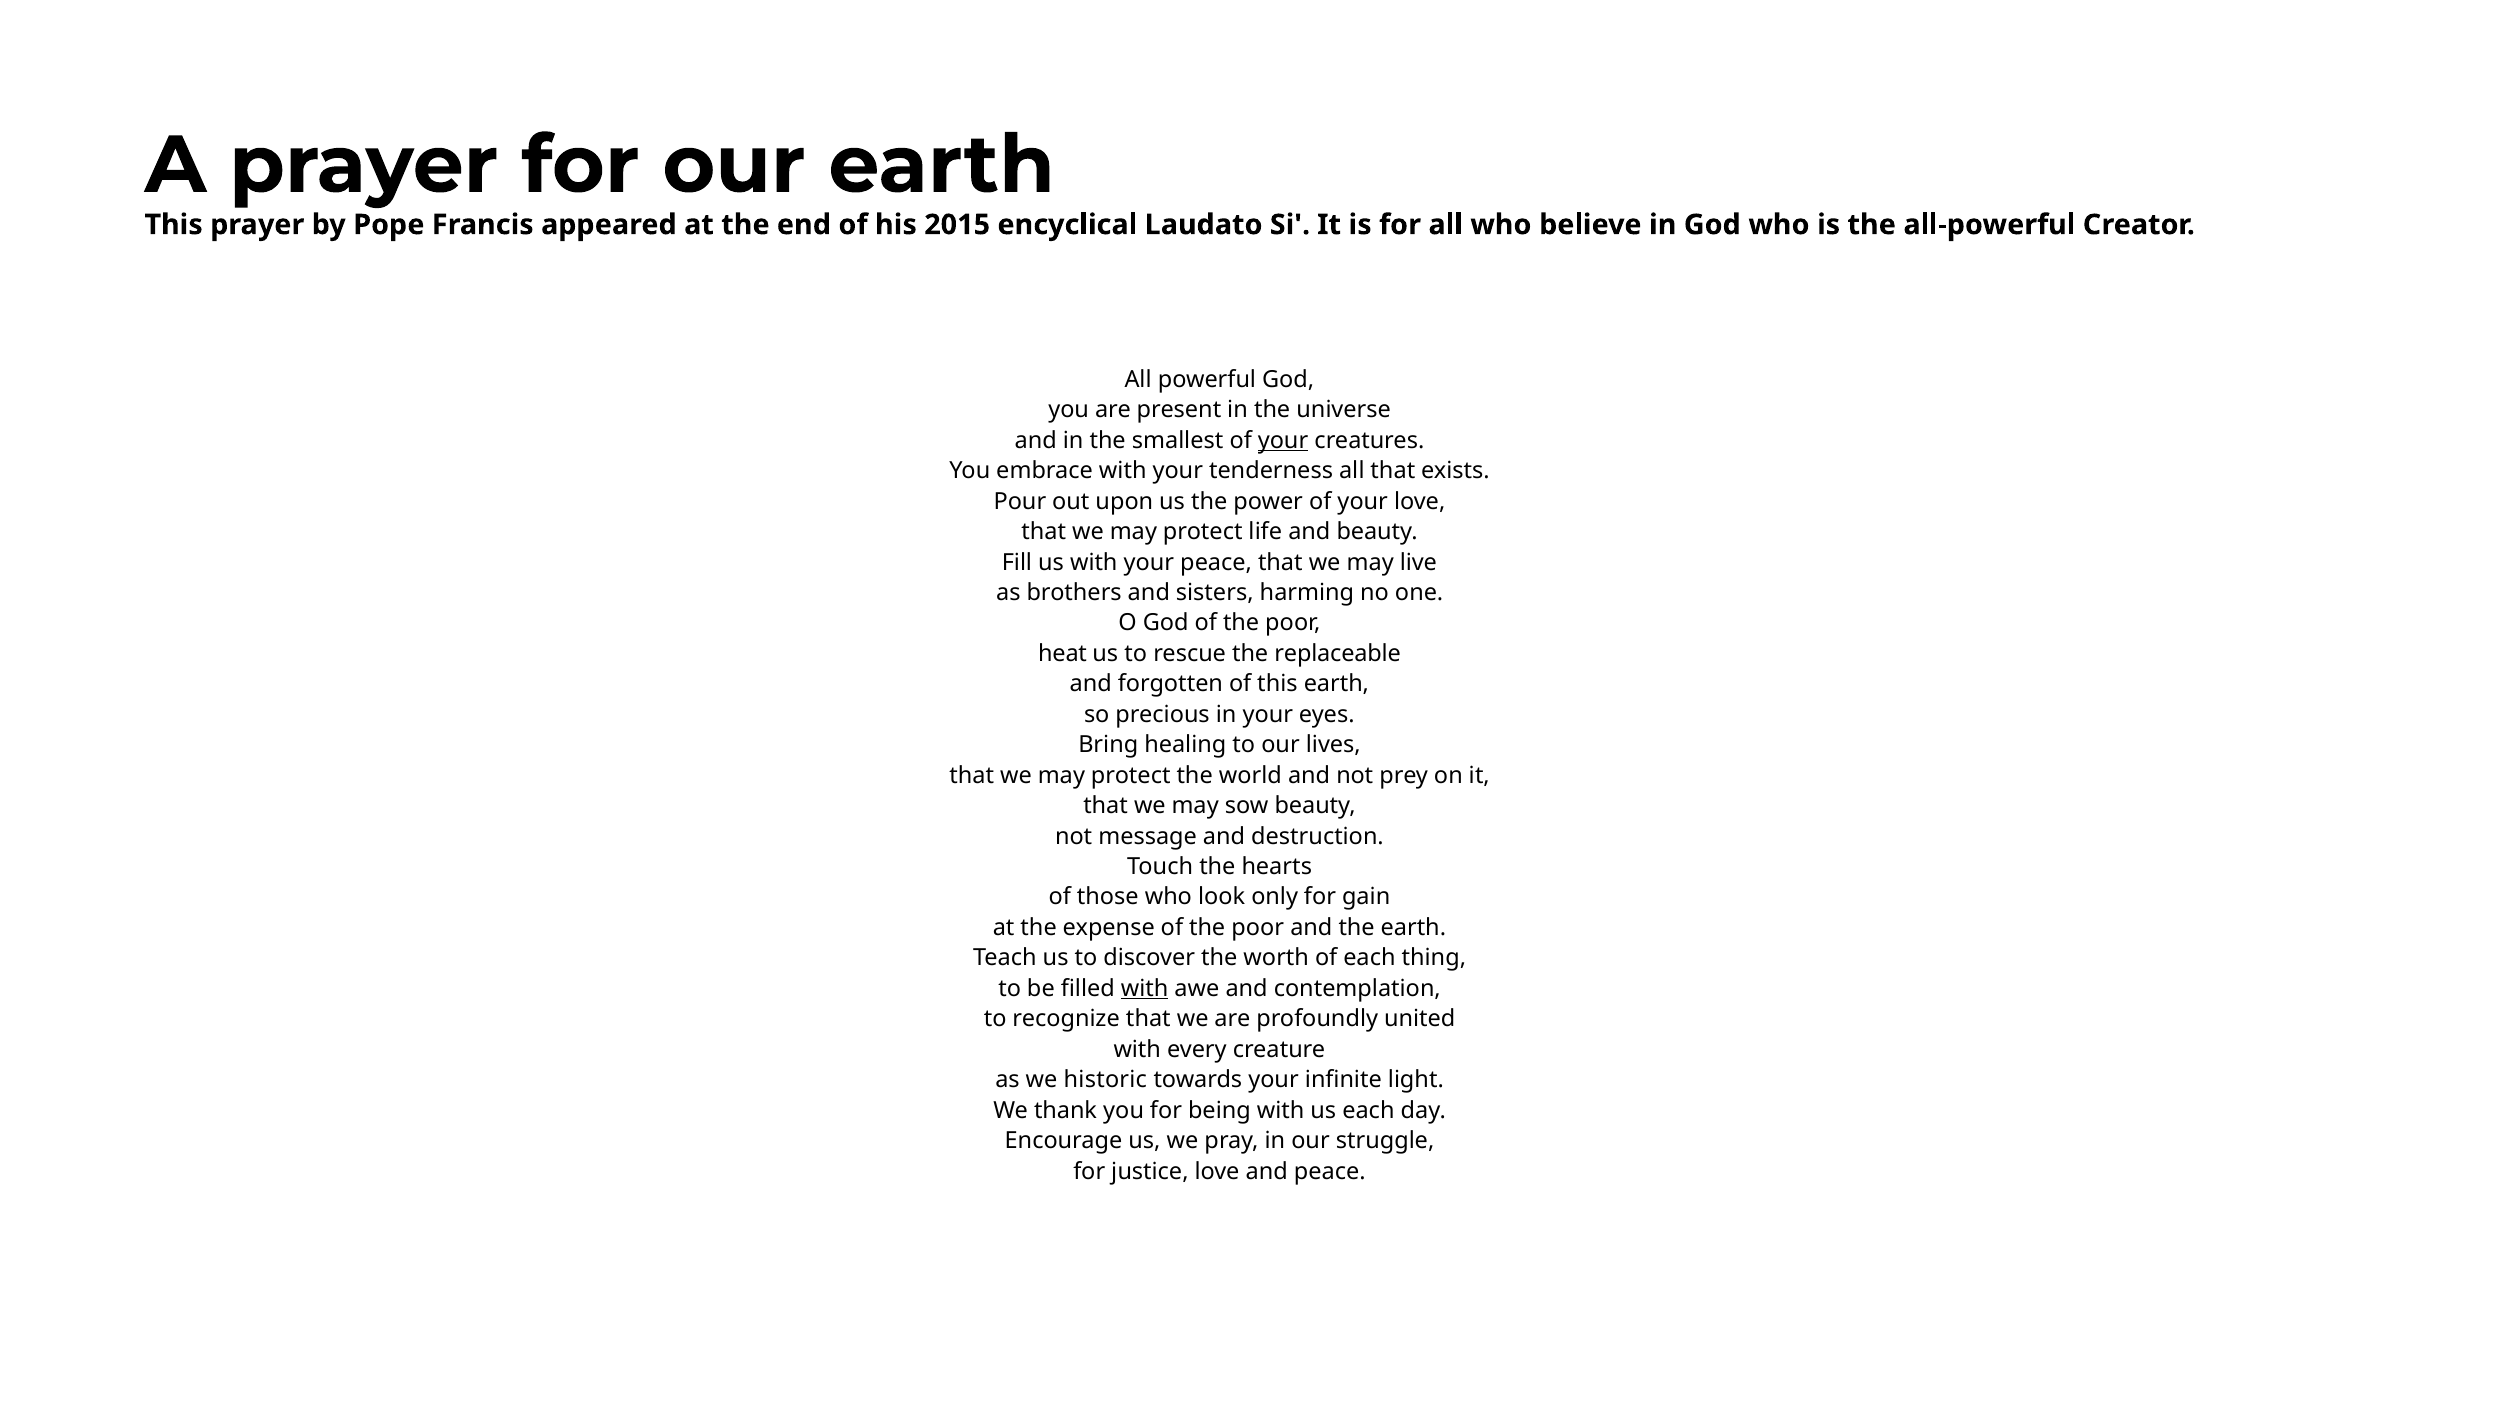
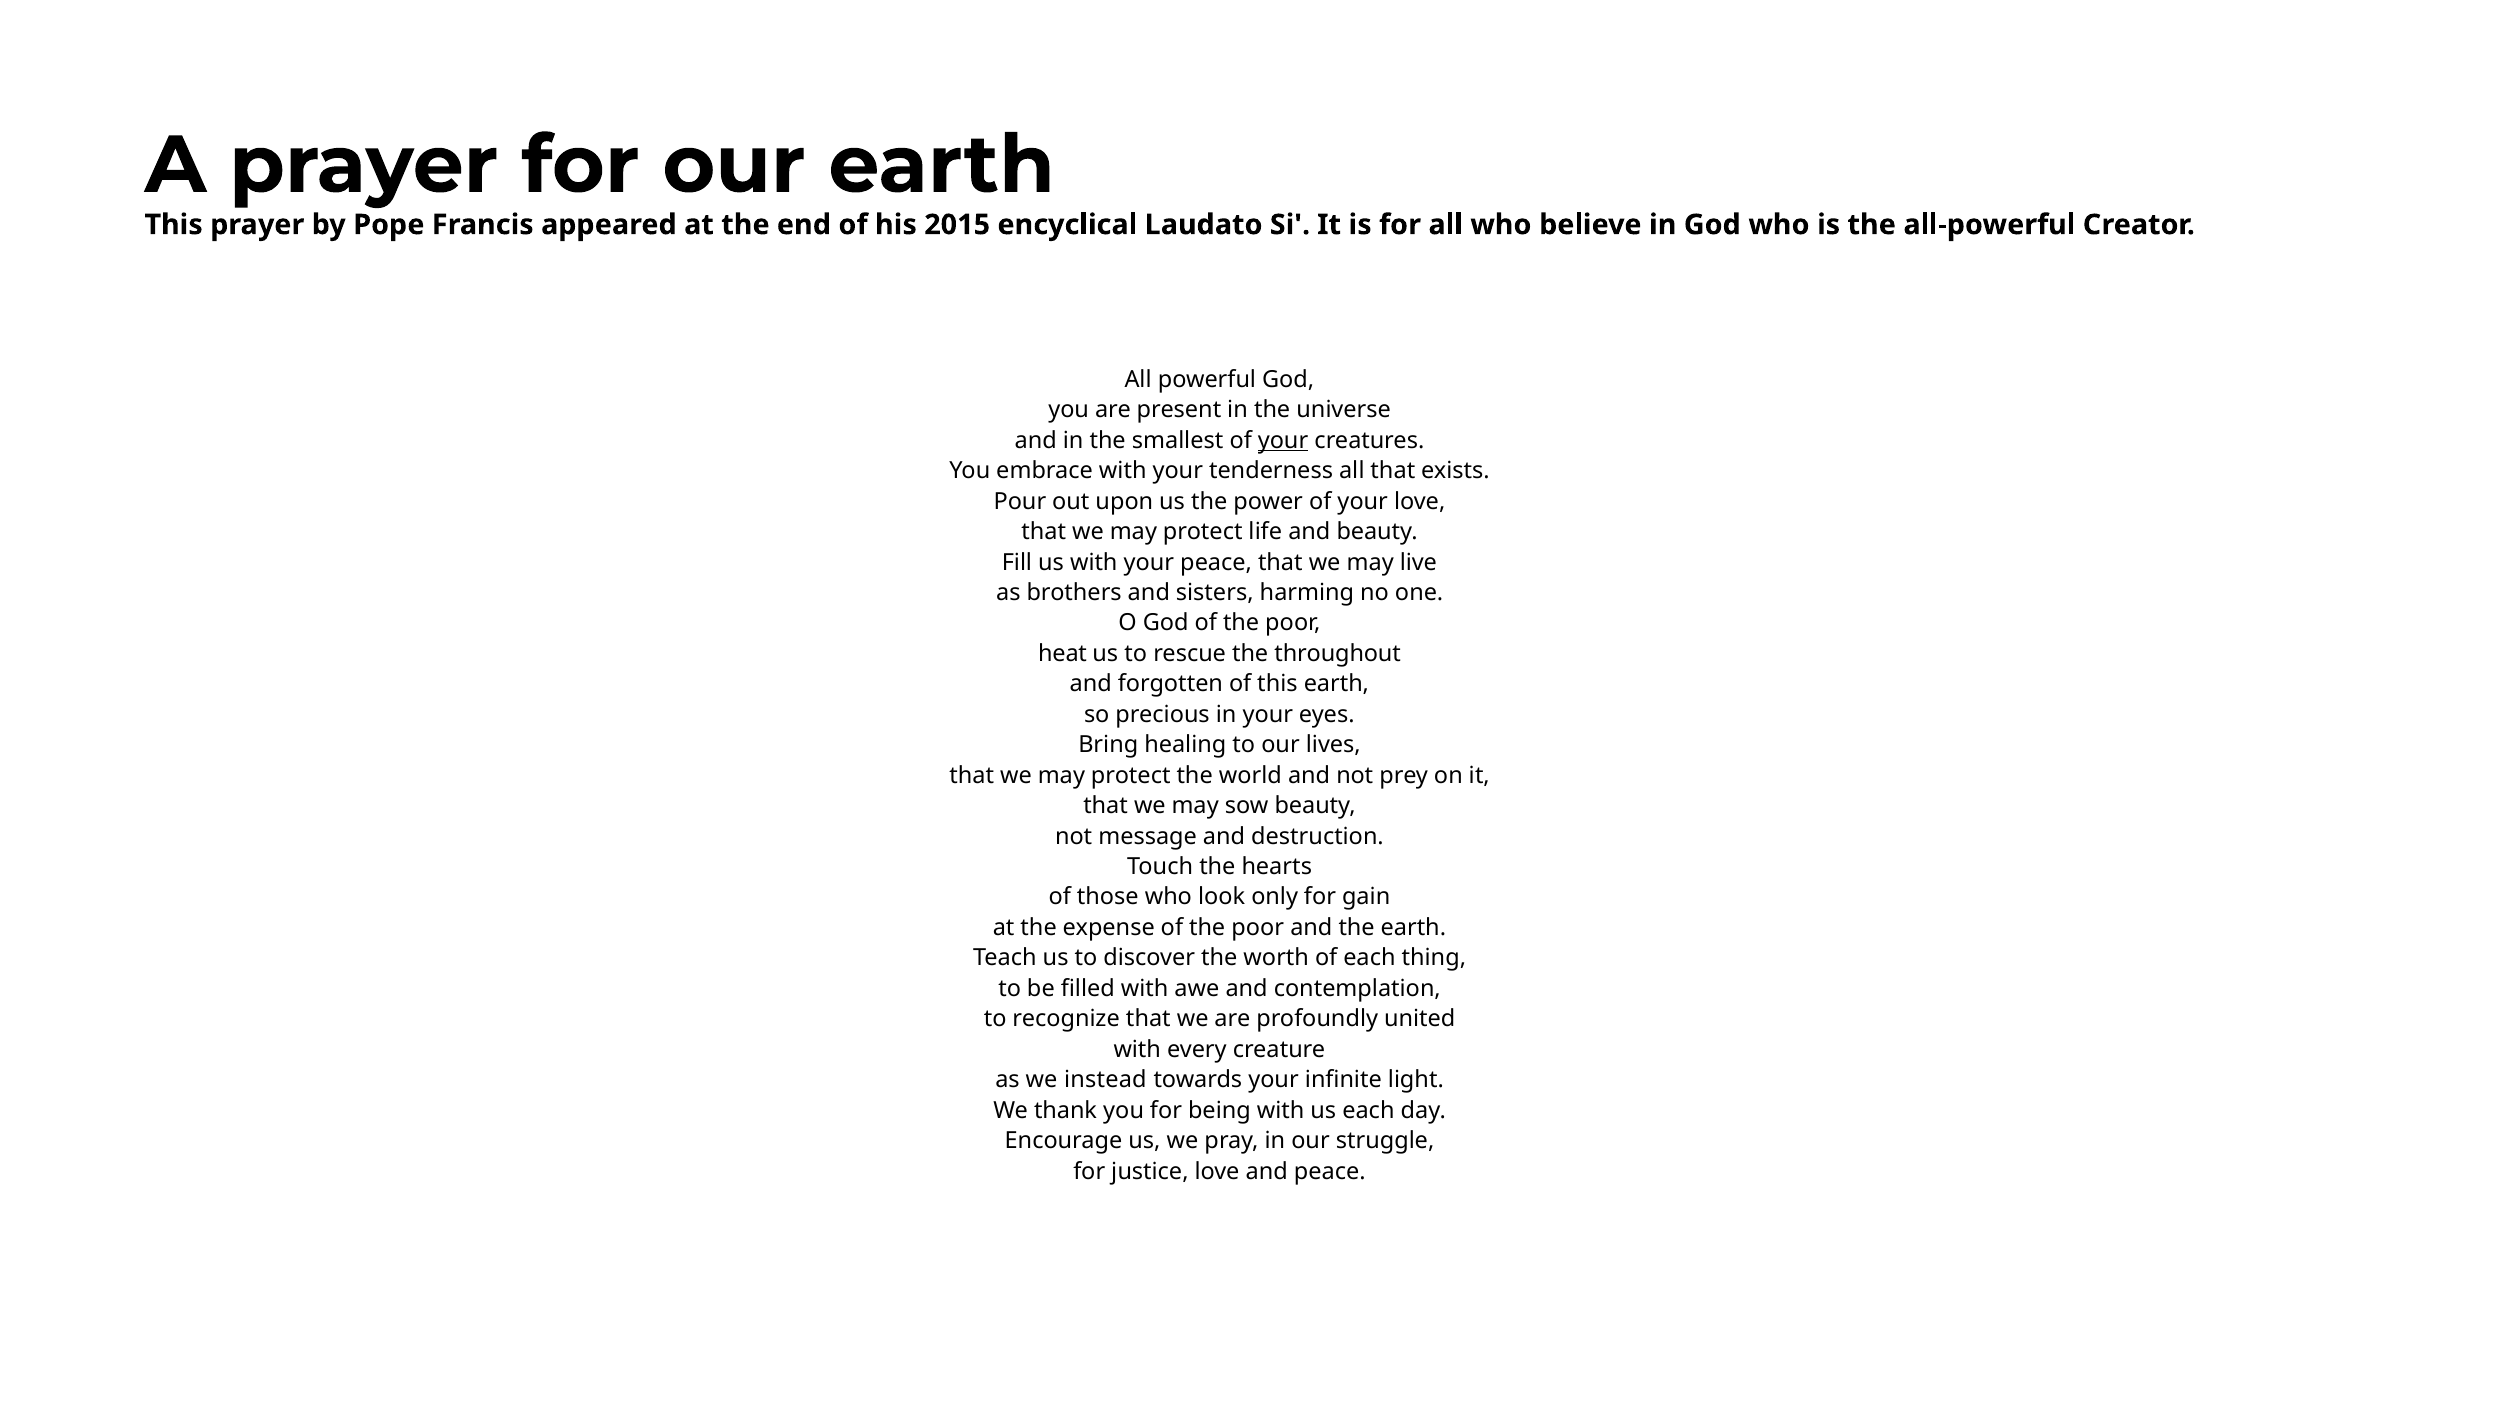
replaceable: replaceable -> throughout (1338, 654)
with underline: present -> none (1145, 989)
historic: historic -> instead (1105, 1080)
